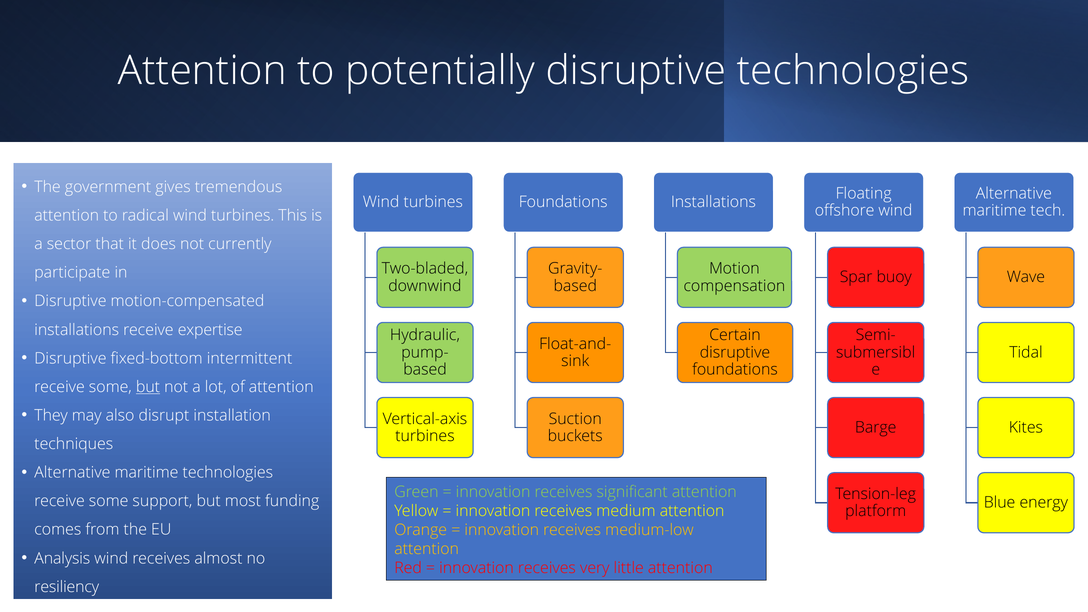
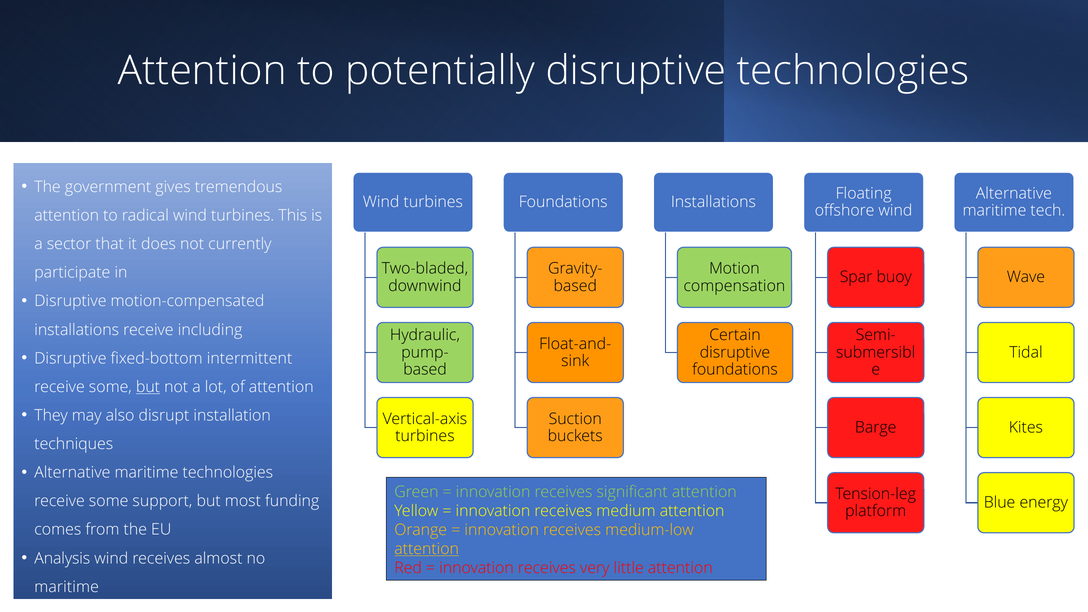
expertise: expertise -> including (210, 330)
attention underline: none -> present (427, 549)
resiliency: resiliency -> maritime (67, 587)
